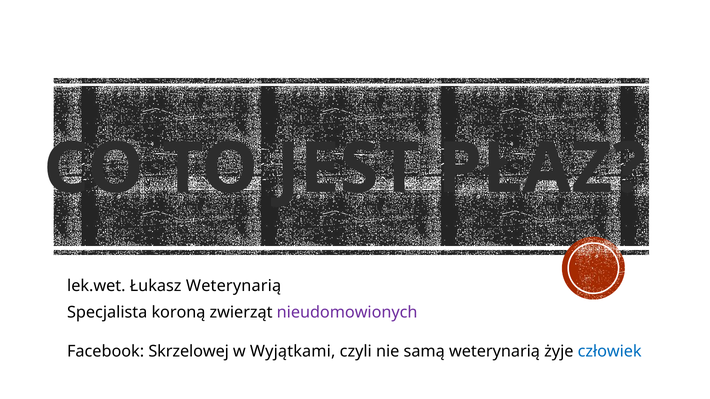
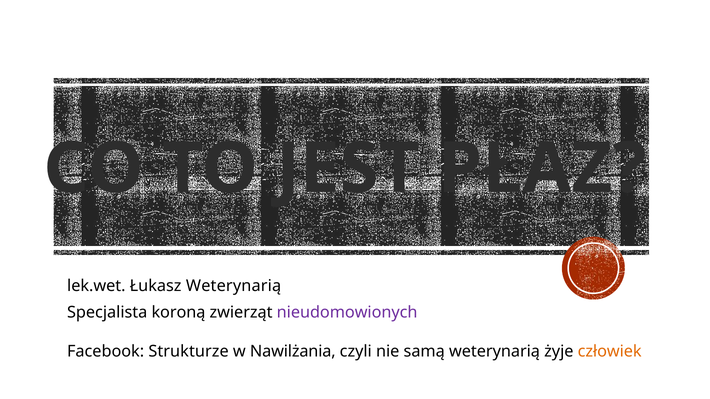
Skrzelowej: Skrzelowej -> Strukturze (189, 352)
Wyjątkami: Wyjątkami -> Nawilżania (293, 352)
człowiek colour: blue -> orange (610, 352)
